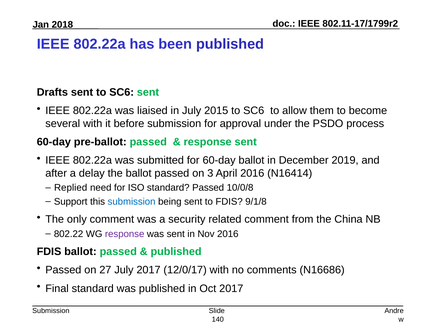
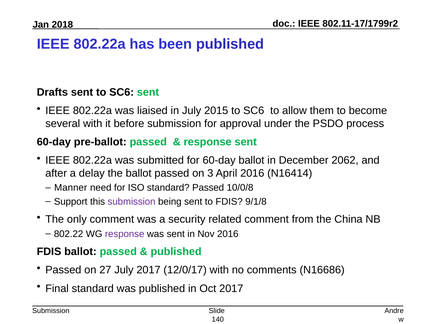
2019: 2019 -> 2062 (345, 160)
Replied: Replied -> Manner (71, 188)
submission colour: blue -> purple (132, 202)
